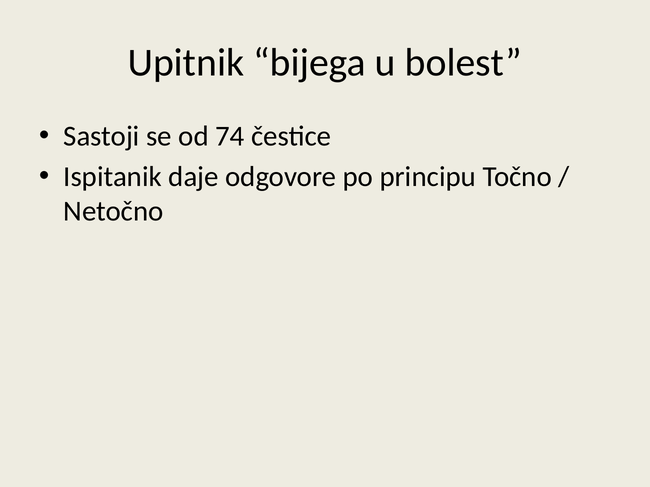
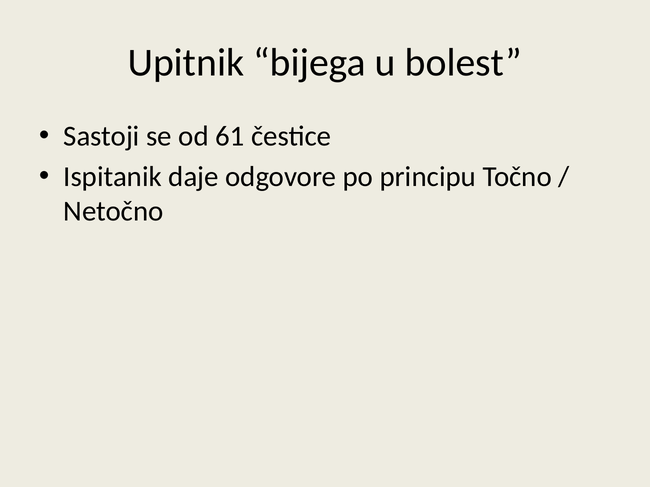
74: 74 -> 61 (230, 136)
